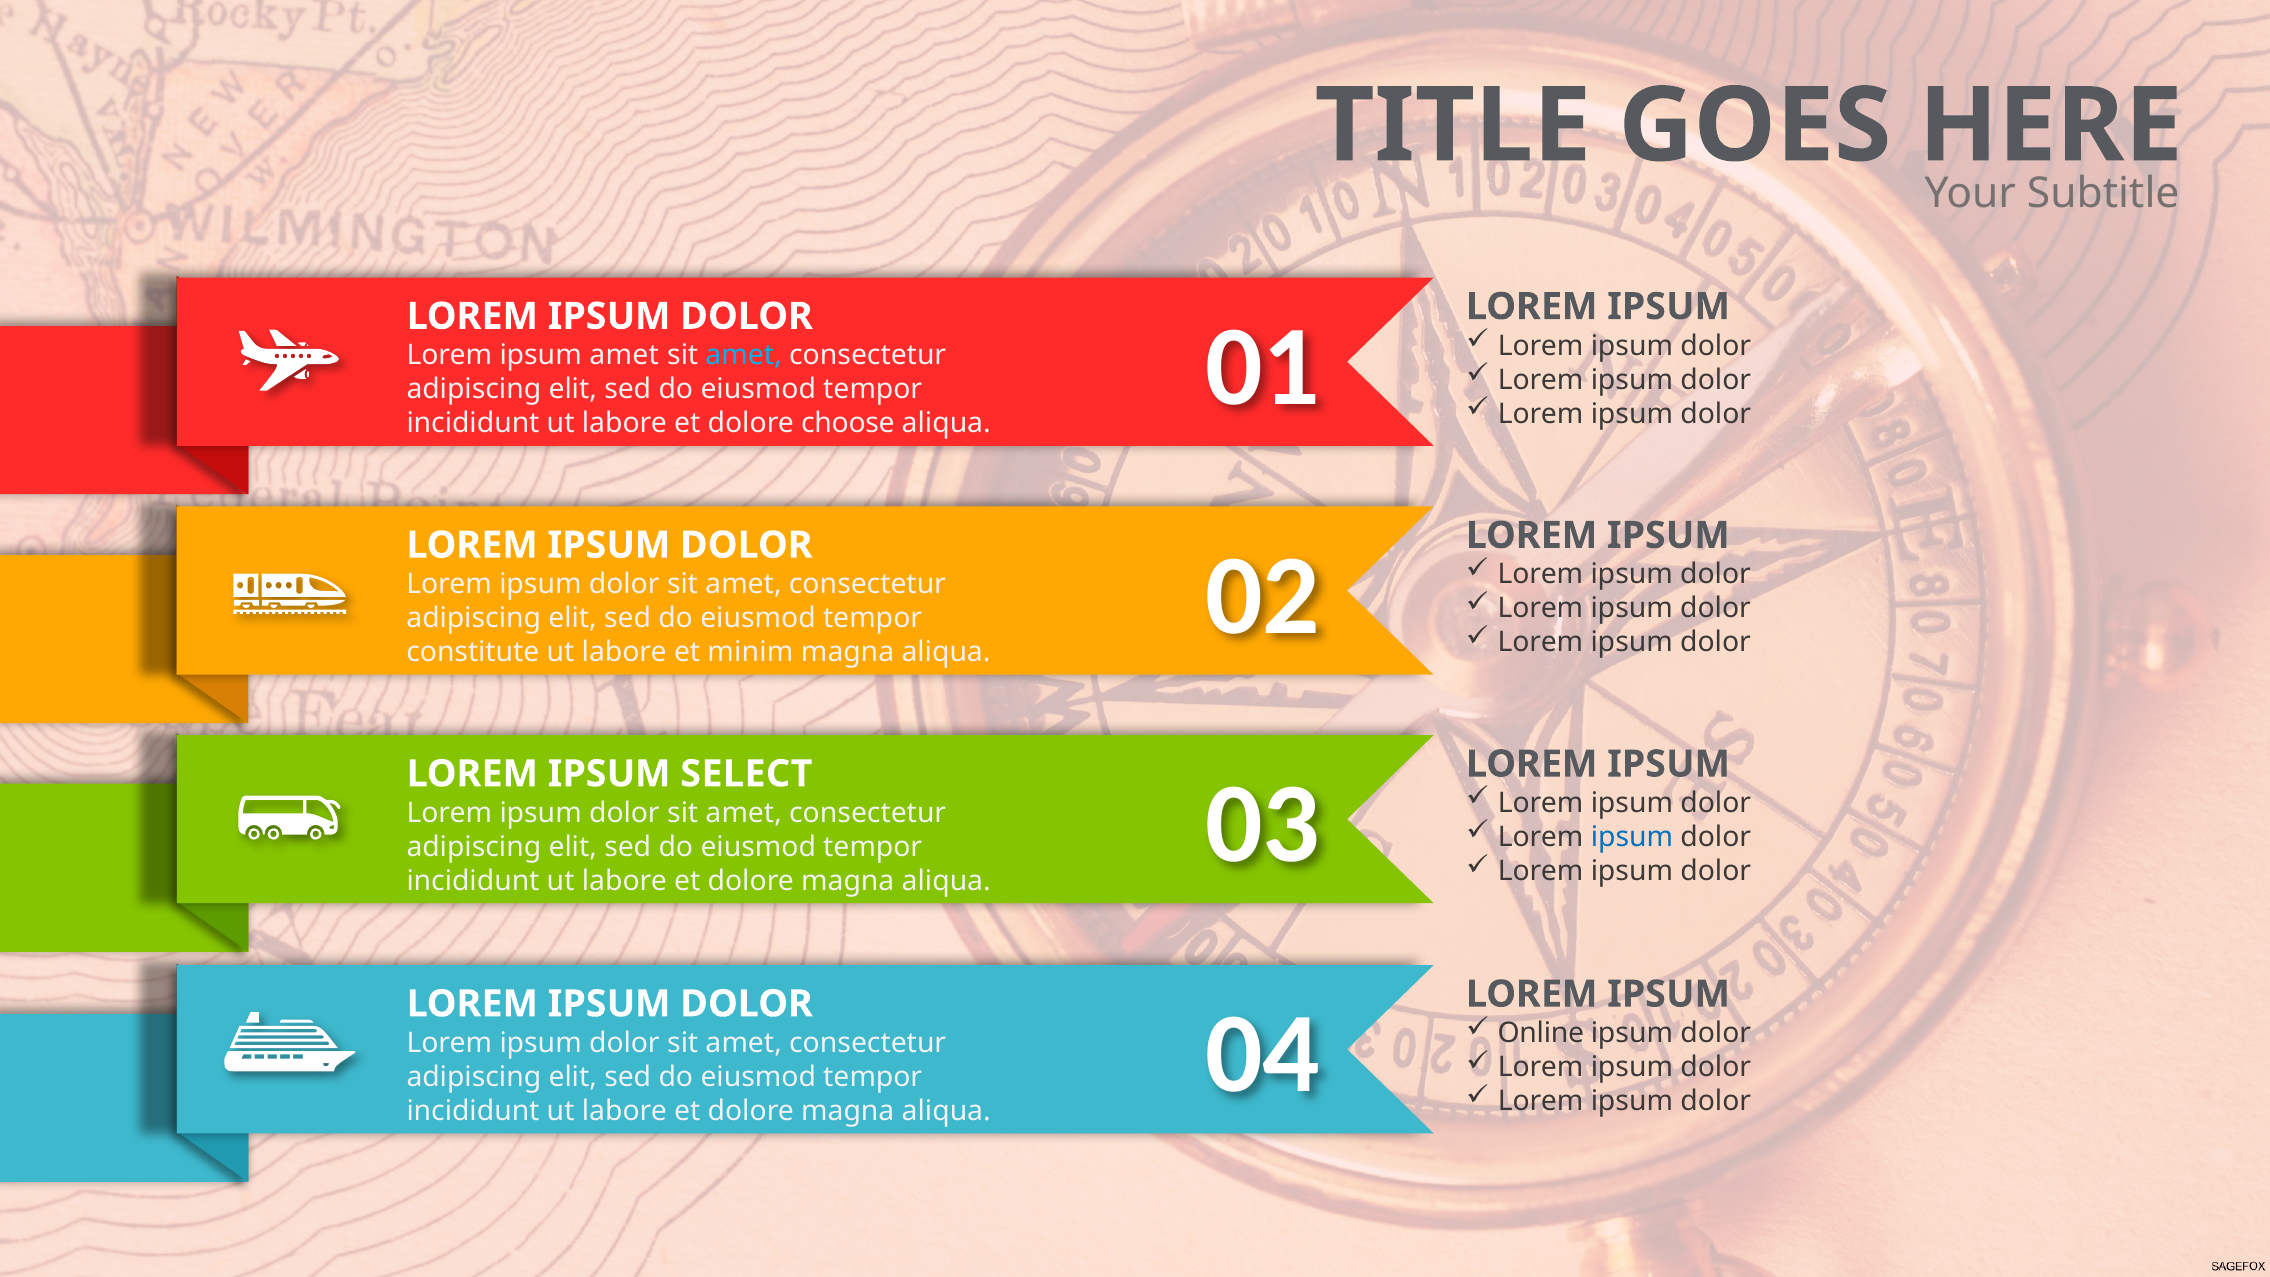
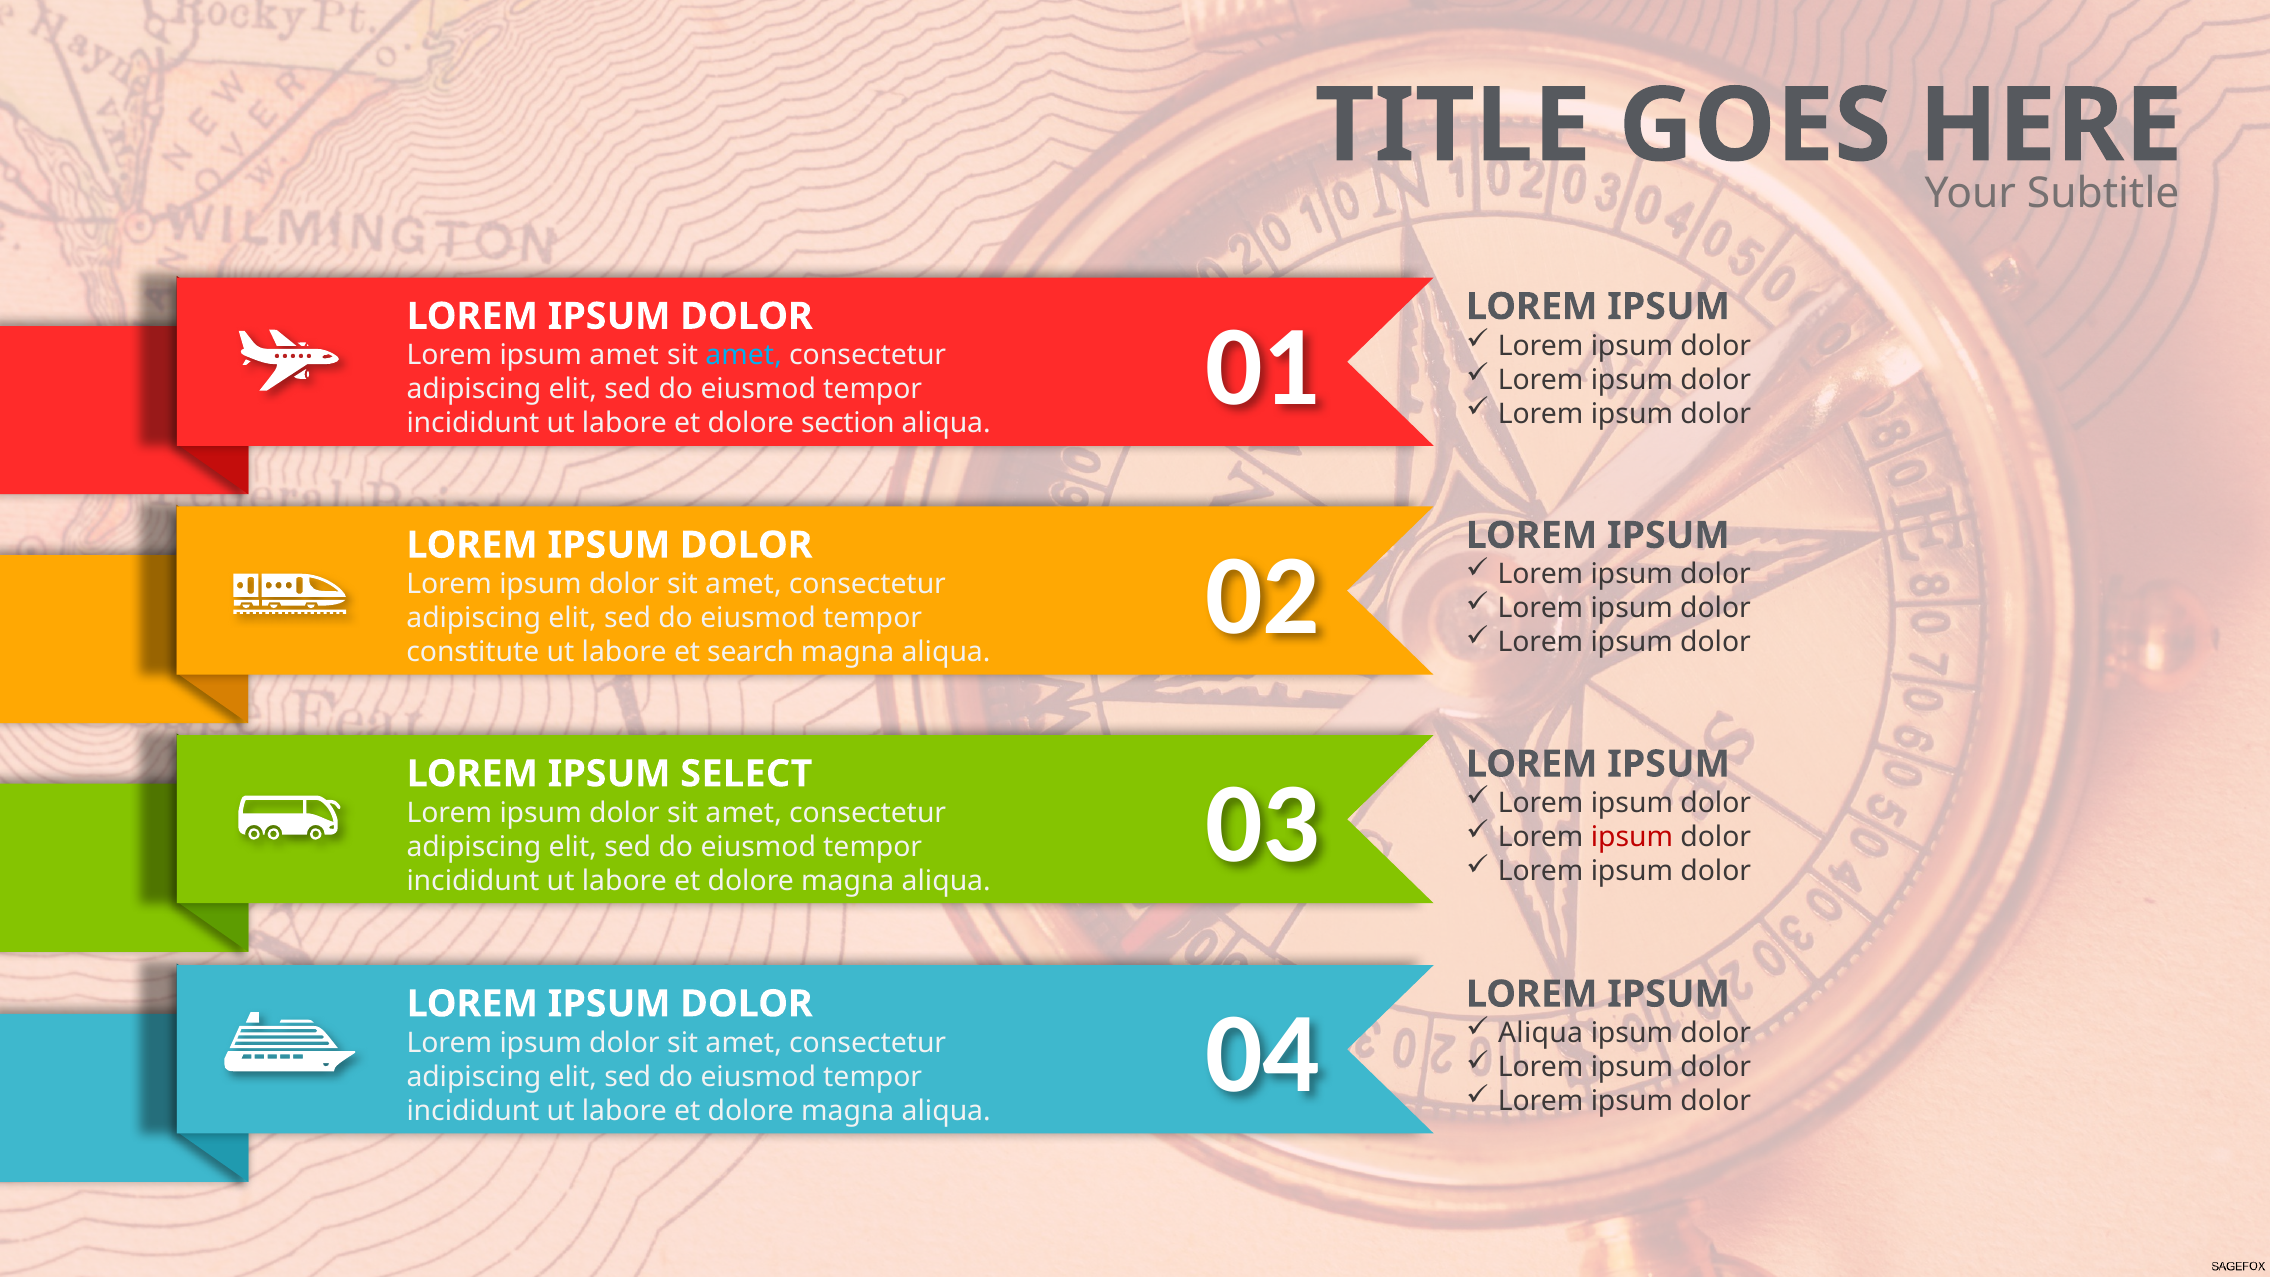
choose: choose -> section (848, 423)
minim: minim -> search (751, 652)
ipsum colour: blue -> red (1632, 837)
Online: Online -> Aliqua (1541, 1033)
